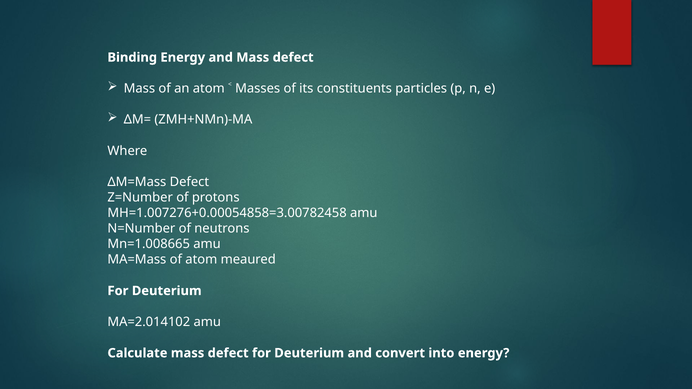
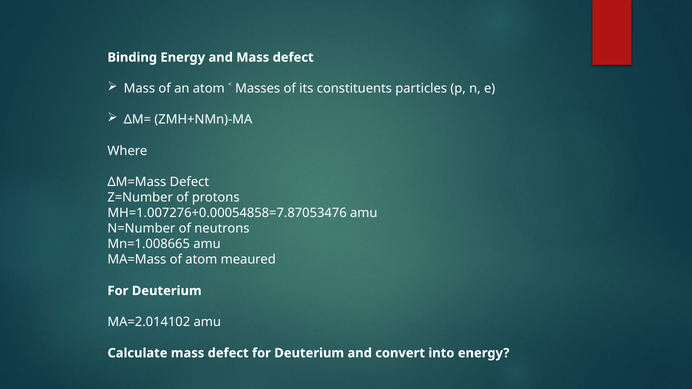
MH=1.007276+0.00054858=3.00782458: MH=1.007276+0.00054858=3.00782458 -> MH=1.007276+0.00054858=7.87053476 (227, 213)
